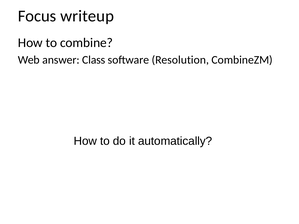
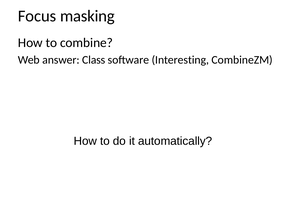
writeup: writeup -> masking (87, 16)
Resolution: Resolution -> Interesting (180, 60)
